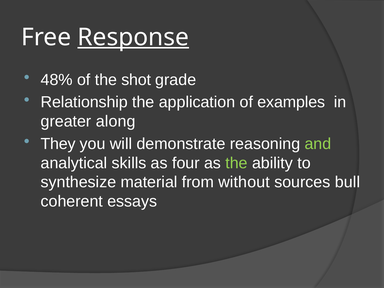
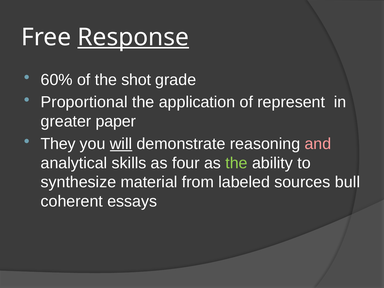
48%: 48% -> 60% (57, 80)
Relationship: Relationship -> Proportional (84, 102)
examples: examples -> represent (291, 102)
along: along -> paper (116, 121)
will underline: none -> present (121, 144)
and colour: light green -> pink (318, 144)
without: without -> labeled (244, 182)
